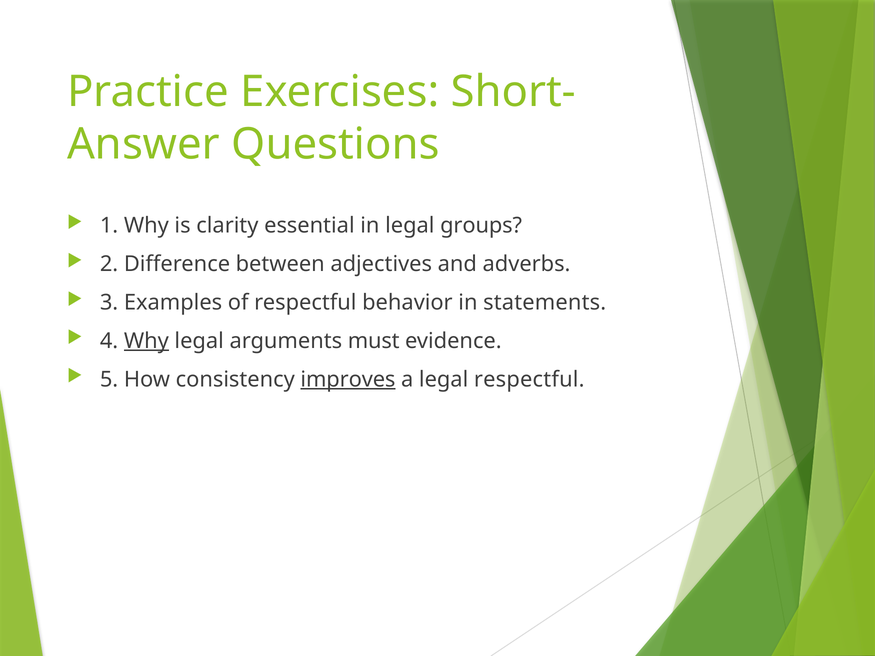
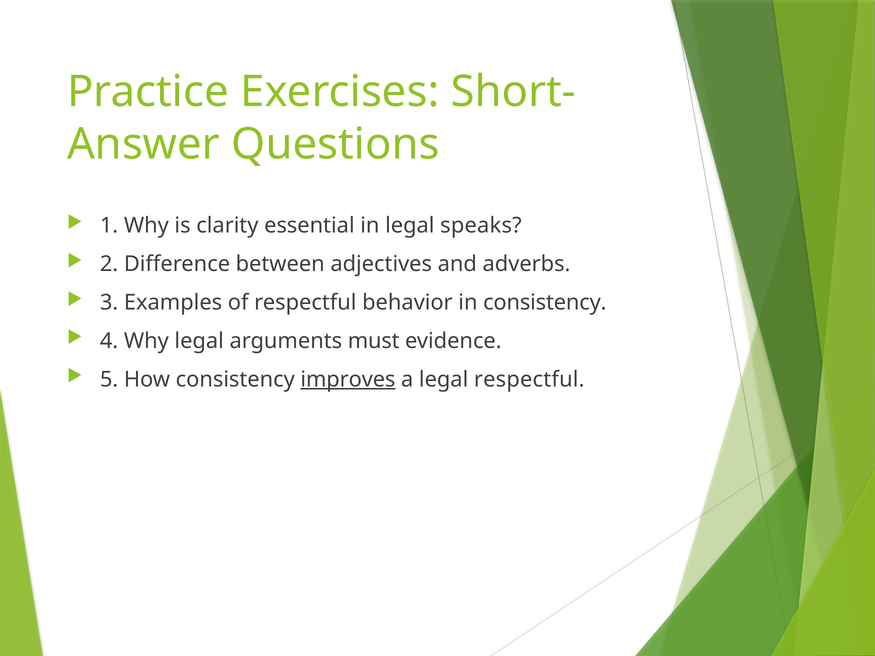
groups: groups -> speaks (481, 226)
in statements: statements -> consistency (545, 303)
Why underline: present -> none (146, 341)
